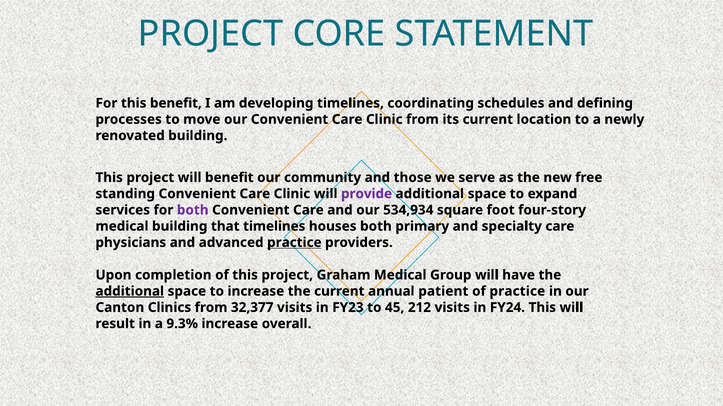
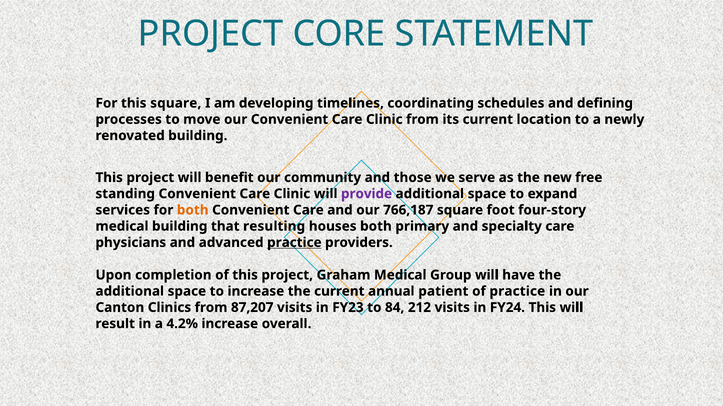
this benefit: benefit -> square (176, 103)
both colour: purple -> orange (193, 210)
534,934: 534,934 -> 766,187 (408, 210)
that timelines: timelines -> resulting (274, 227)
additional underline: present -> none (130, 292)
32,377: 32,377 -> 87,207 (252, 308)
45: 45 -> 84 (395, 308)
9.3%: 9.3% -> 4.2% (182, 324)
